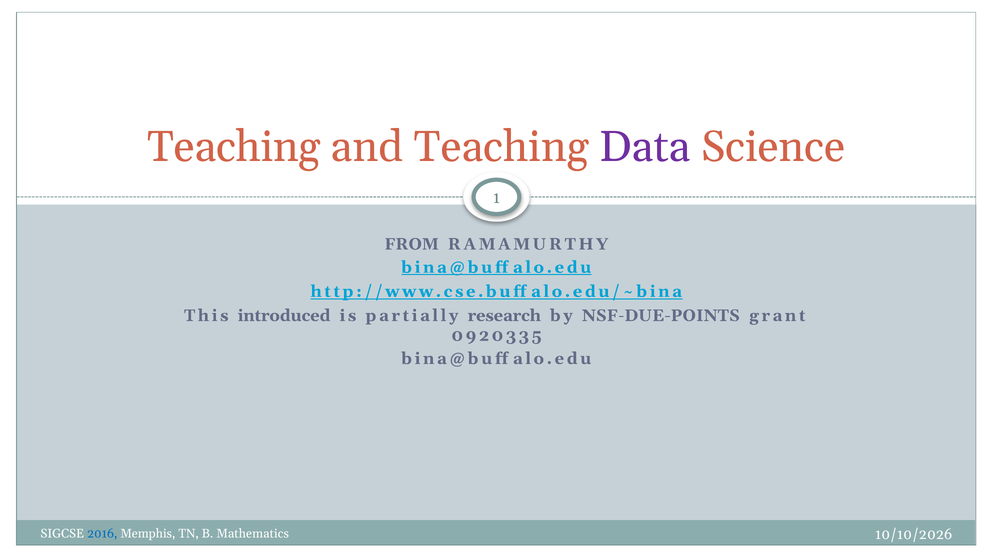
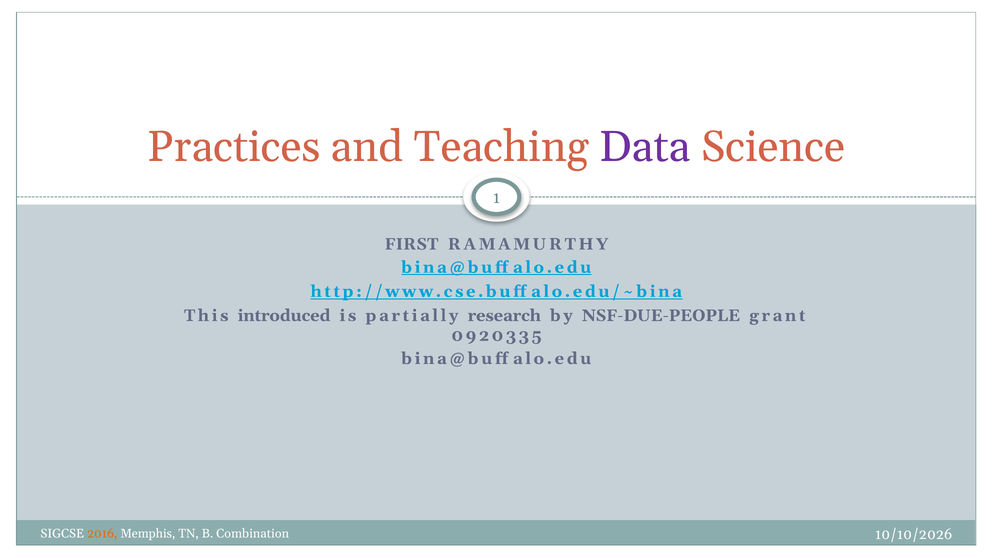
Teaching: Teaching -> Practices (234, 147)
FROM: FROM -> FIRST (412, 244)
NSF-DUE-POINTS: NSF-DUE-POINTS -> NSF-DUE-PEOPLE (661, 316)
2016 colour: blue -> orange (102, 534)
Mathematics: Mathematics -> Combination (253, 534)
